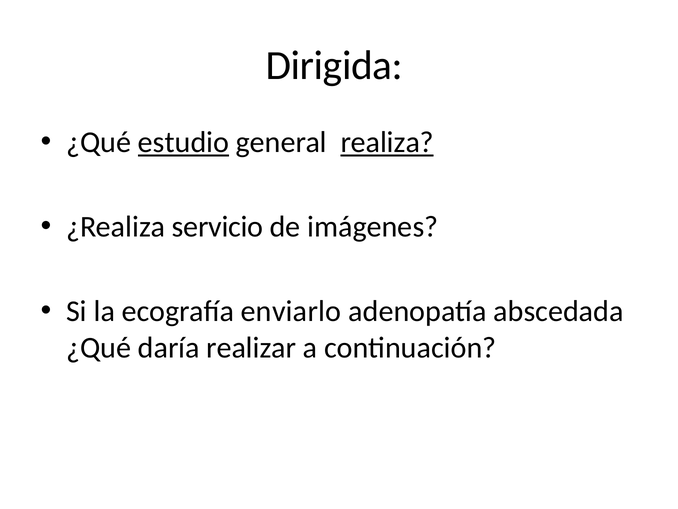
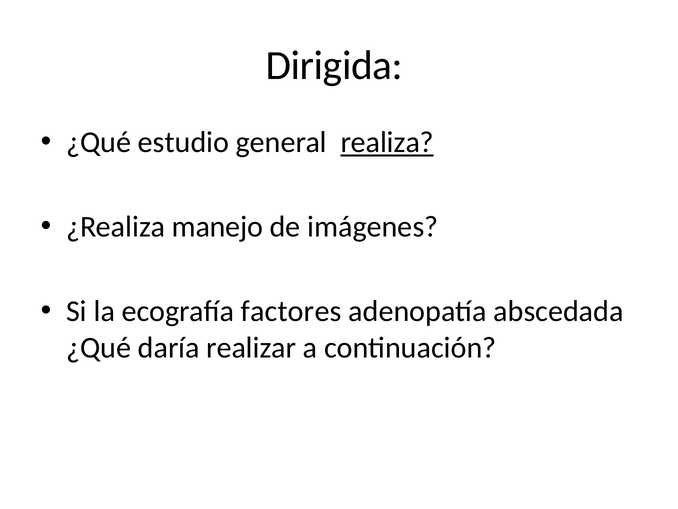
estudio underline: present -> none (184, 142)
servicio: servicio -> manejo (217, 227)
enviarlo: enviarlo -> factores (291, 311)
